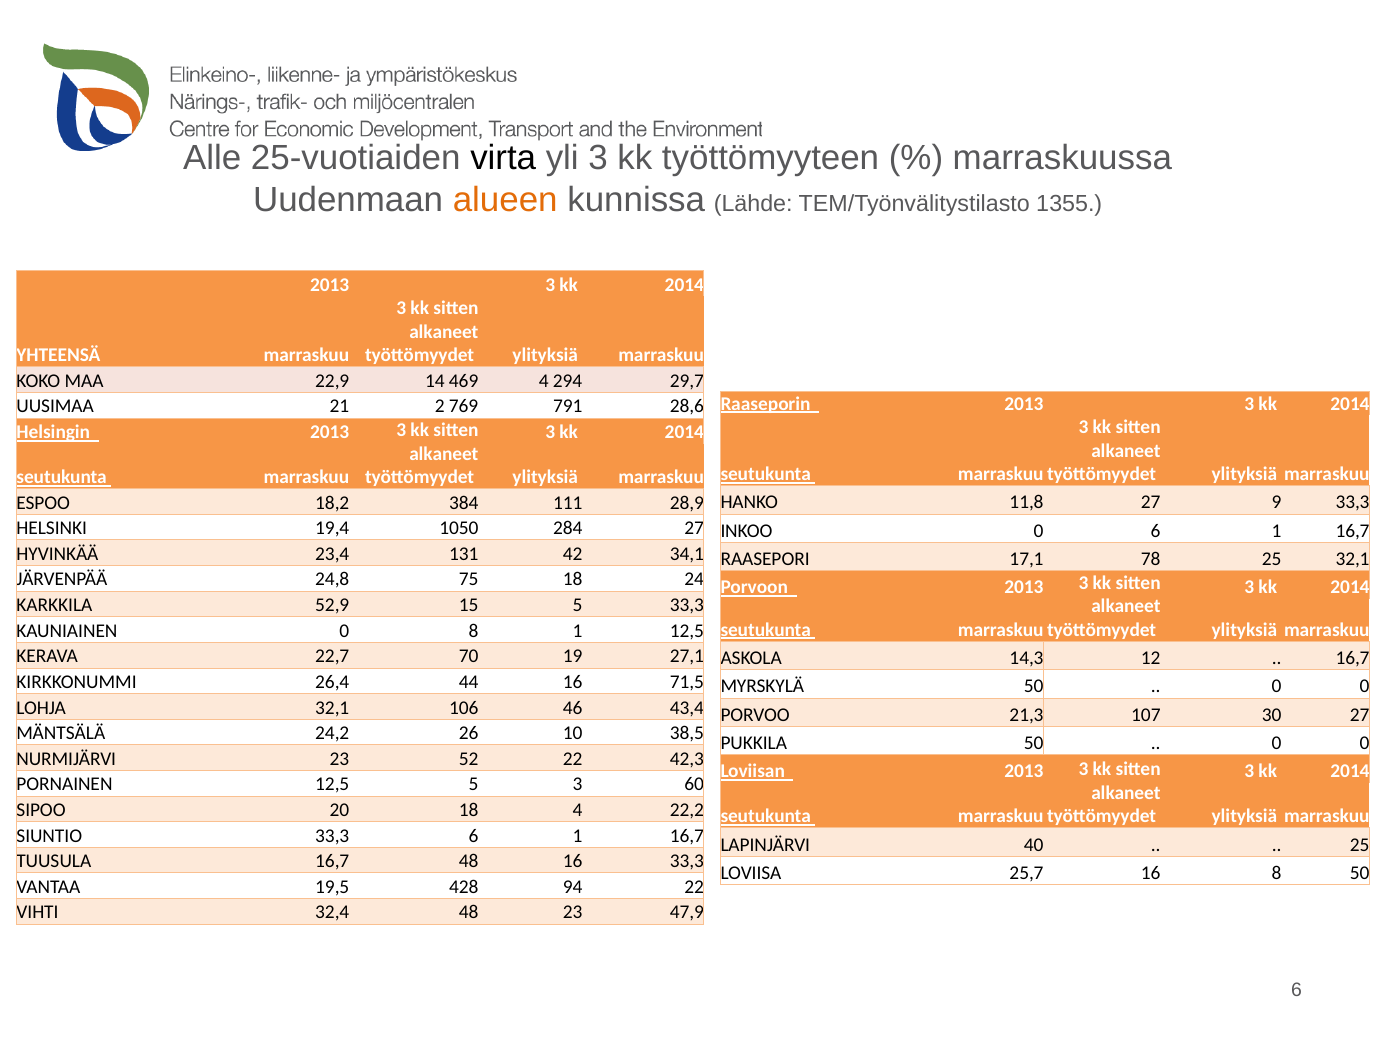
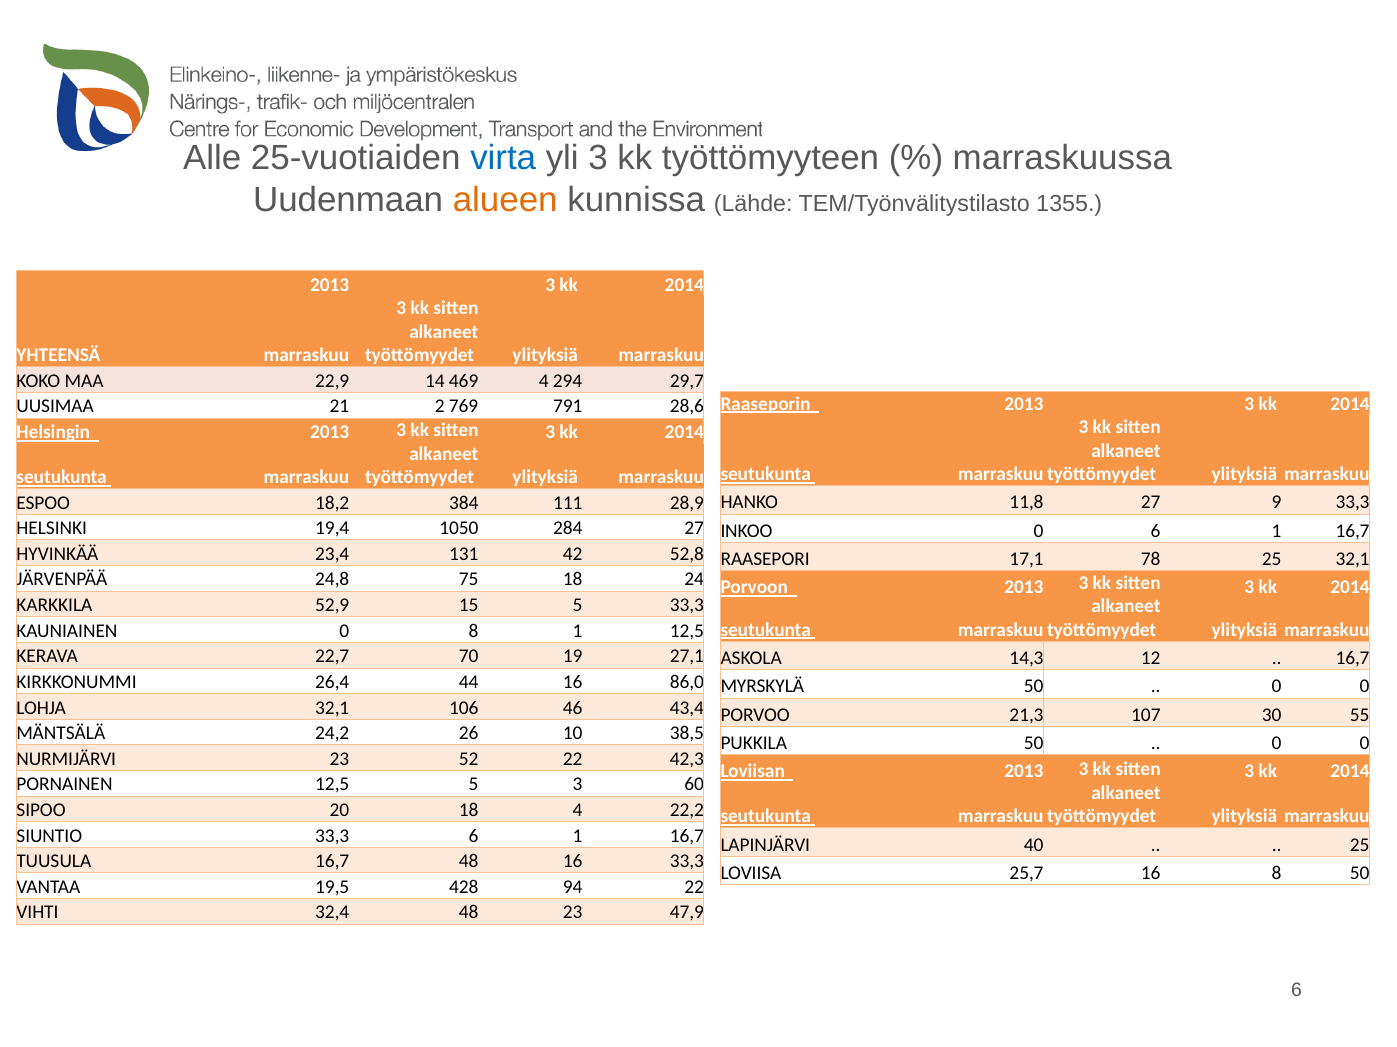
virta colour: black -> blue (503, 158)
34,1: 34,1 -> 52,8 (687, 554)
71,5: 71,5 -> 86,0 (687, 683)
30 27: 27 -> 55 (1360, 715)
